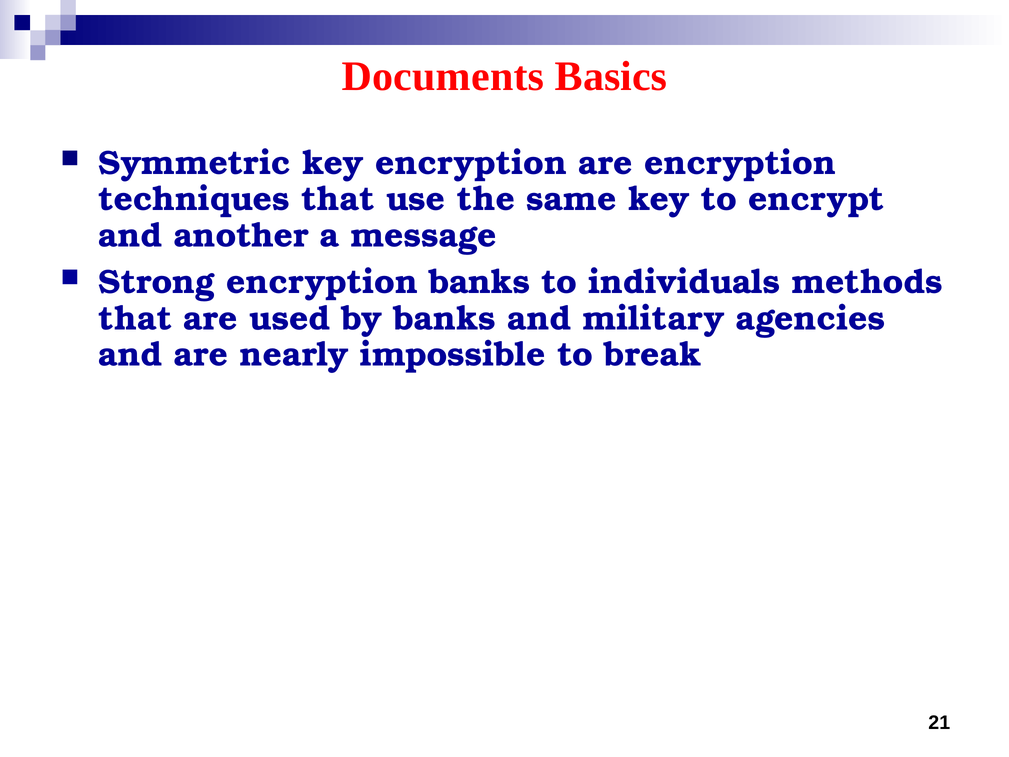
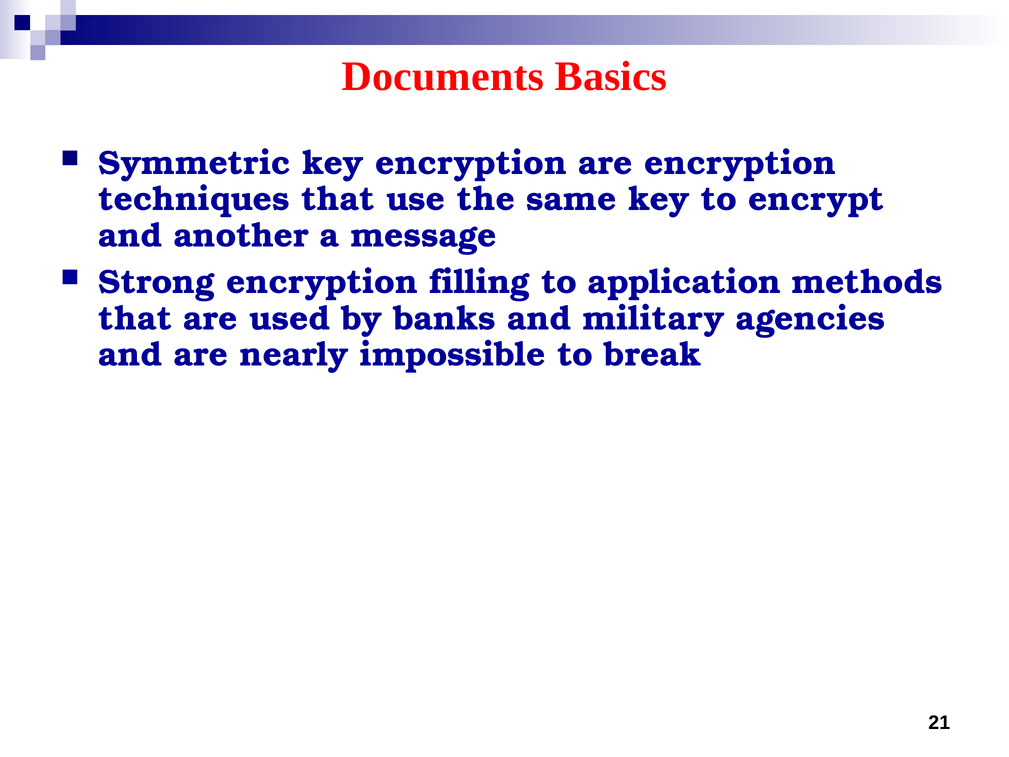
encryption banks: banks -> filling (480, 282)
individuals: individuals -> application (684, 282)
